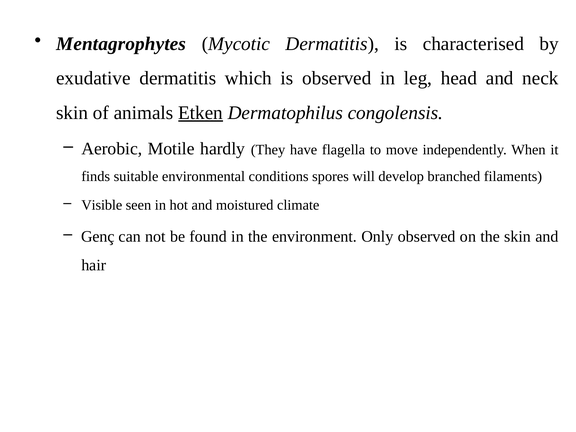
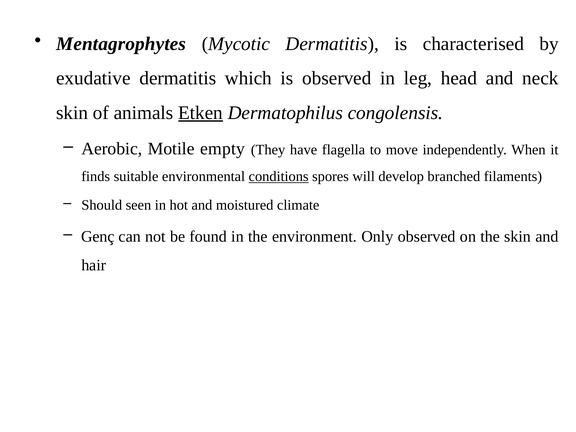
hardly: hardly -> empty (223, 149)
conditions underline: none -> present (279, 176)
Visible: Visible -> Should (102, 205)
